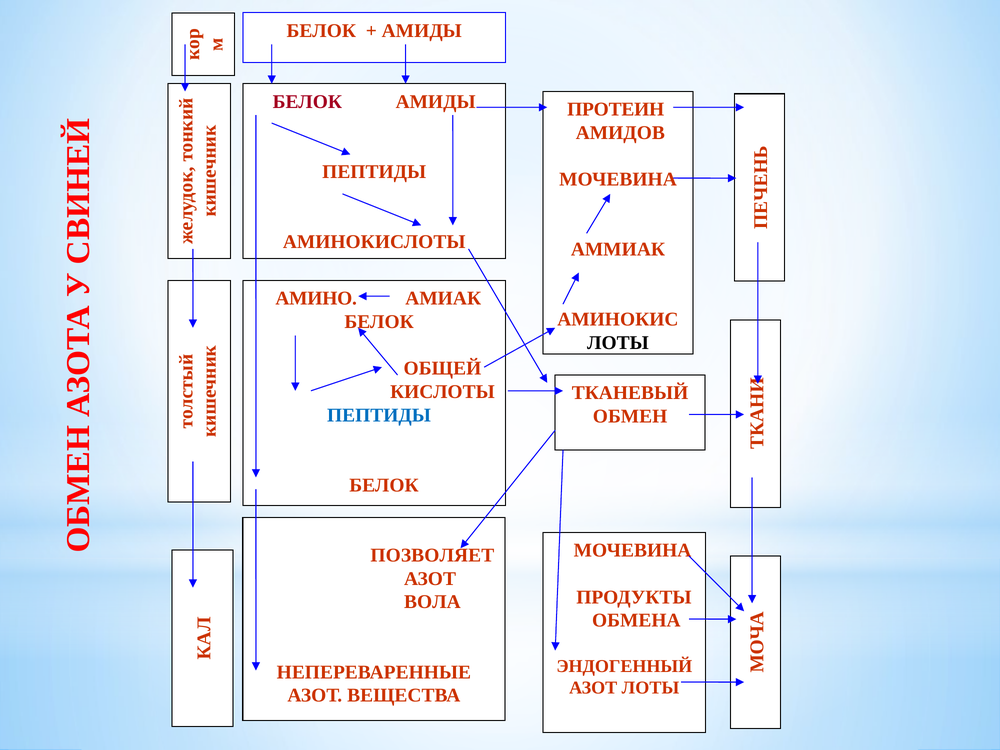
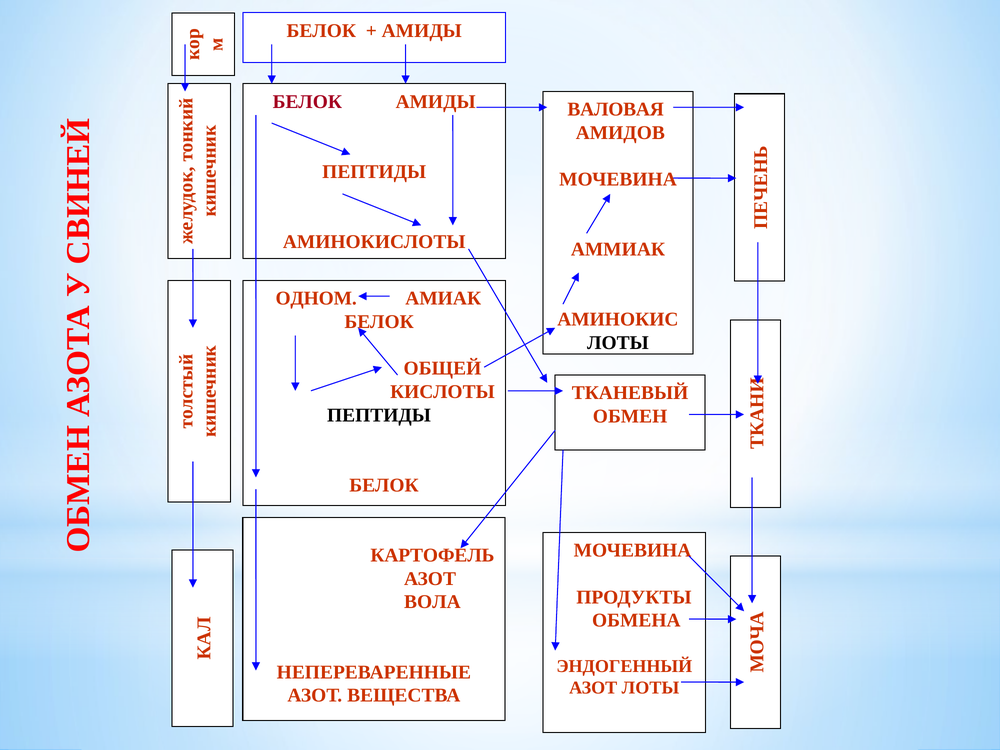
ПРОТЕИН: ПРОТЕИН -> ВАЛОВАЯ (616, 109)
АМИНО: АМИНО -> ОДНОМ (316, 299)
ПЕПТИДЫ colour: blue -> black (379, 415)
ПОЗВОЛЯЕТ: ПОЗВОЛЯЕТ -> КАРТОФЕЛЬ (432, 555)
